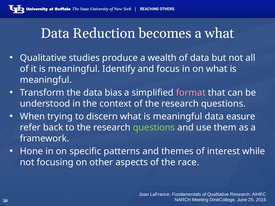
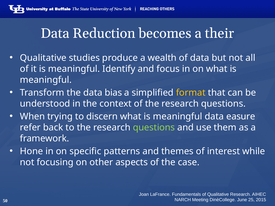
a what: what -> their (220, 33)
format colour: pink -> yellow (191, 93)
race: race -> case (189, 162)
